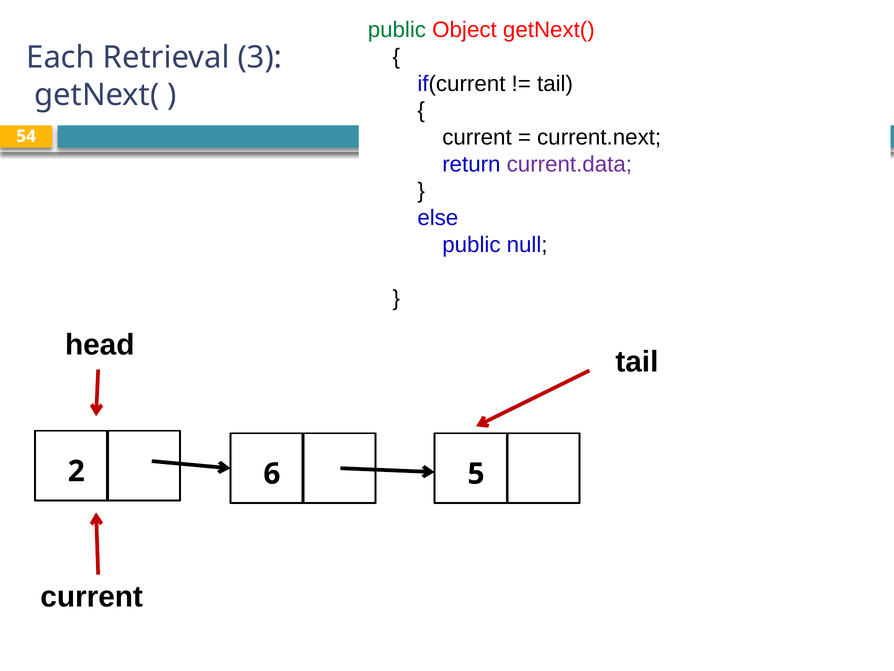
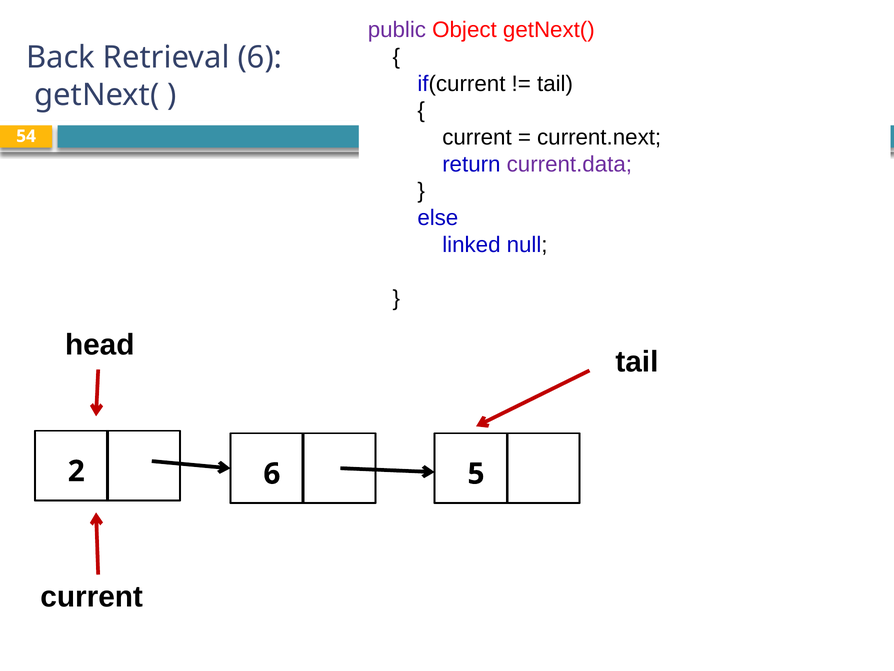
public colour: green -> purple (397, 30)
Each: Each -> Back (61, 58)
Retrieval 3: 3 -> 6 (260, 58)
public: public -> linked (471, 245)
